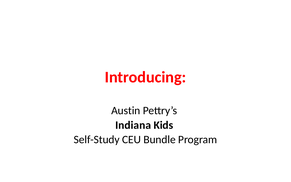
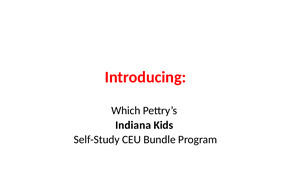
Austin: Austin -> Which (126, 111)
